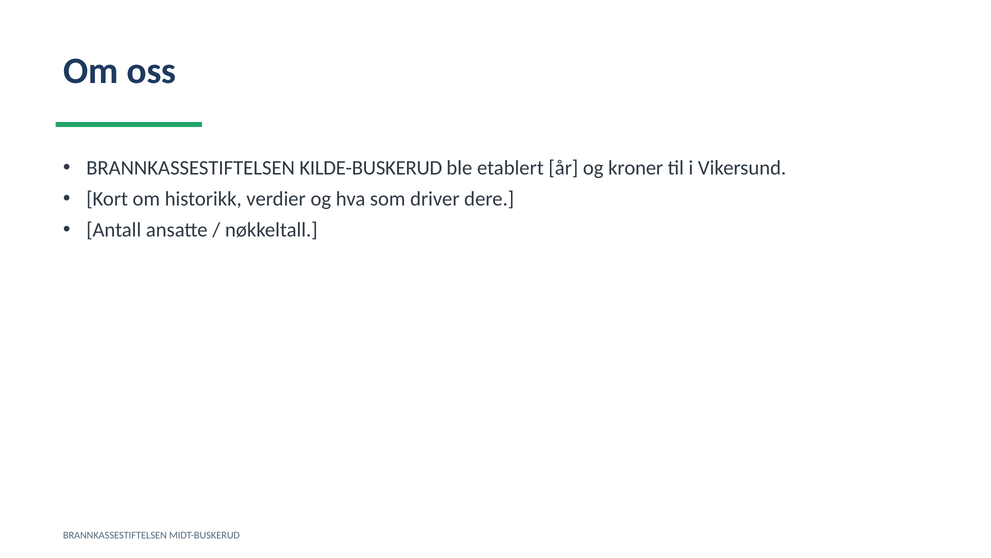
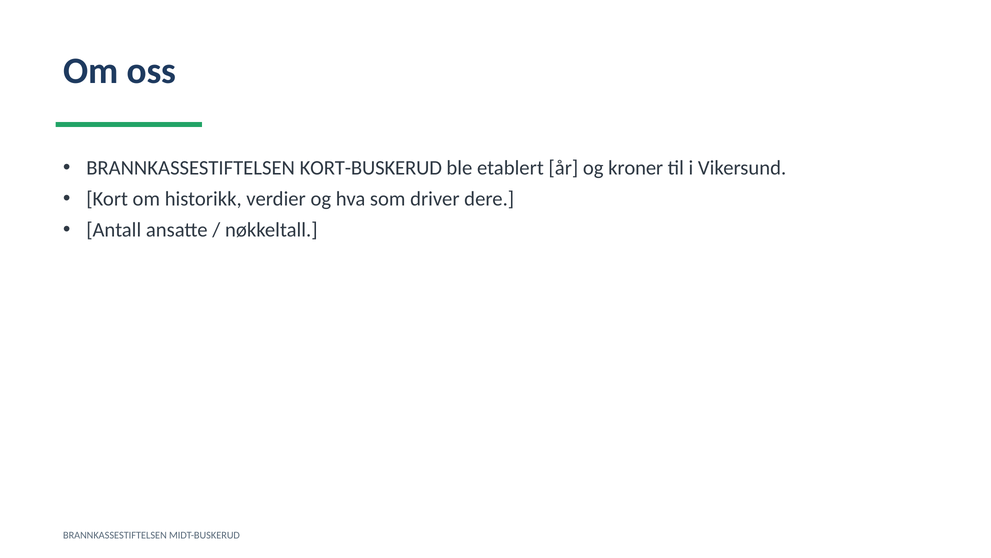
KILDE-BUSKERUD: KILDE-BUSKERUD -> KORT-BUSKERUD (371, 168)
